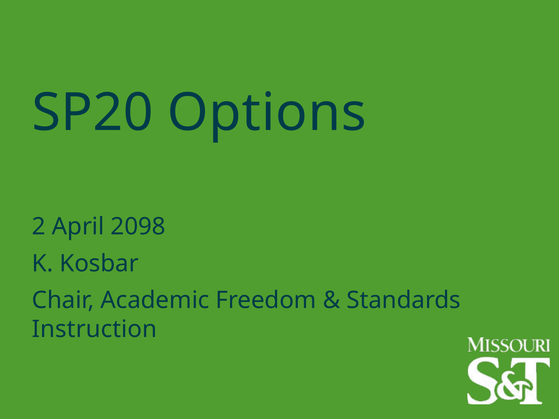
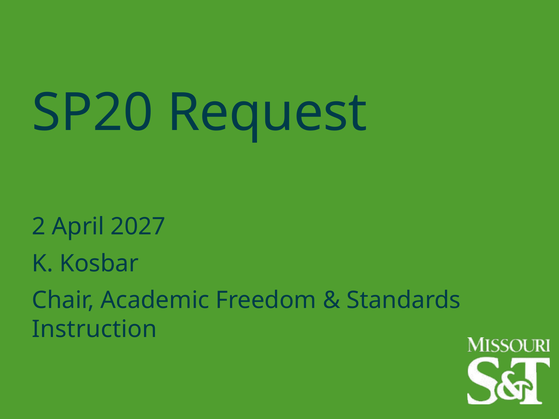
Options: Options -> Request (267, 113)
2098: 2098 -> 2027 (138, 227)
